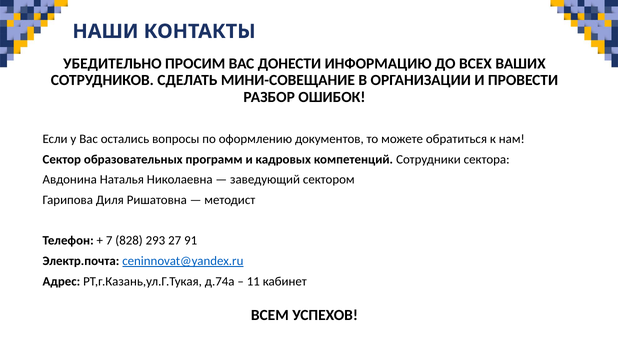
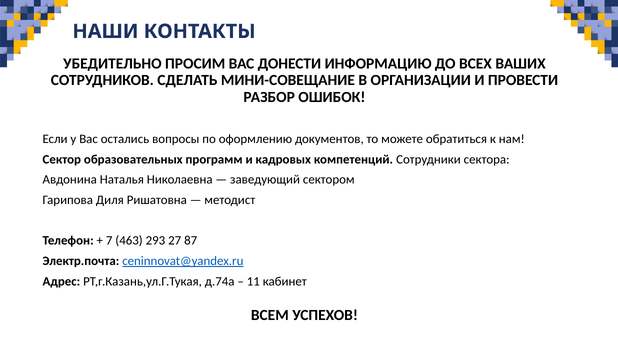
828: 828 -> 463 (129, 241)
91: 91 -> 87 (191, 241)
